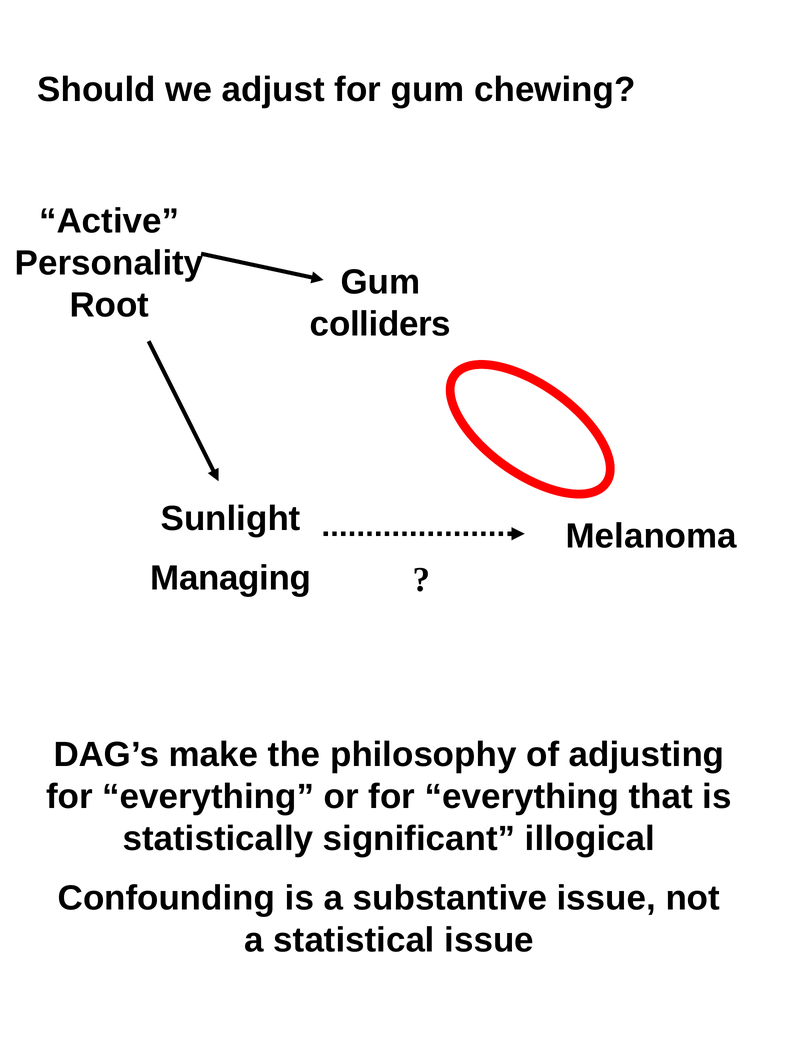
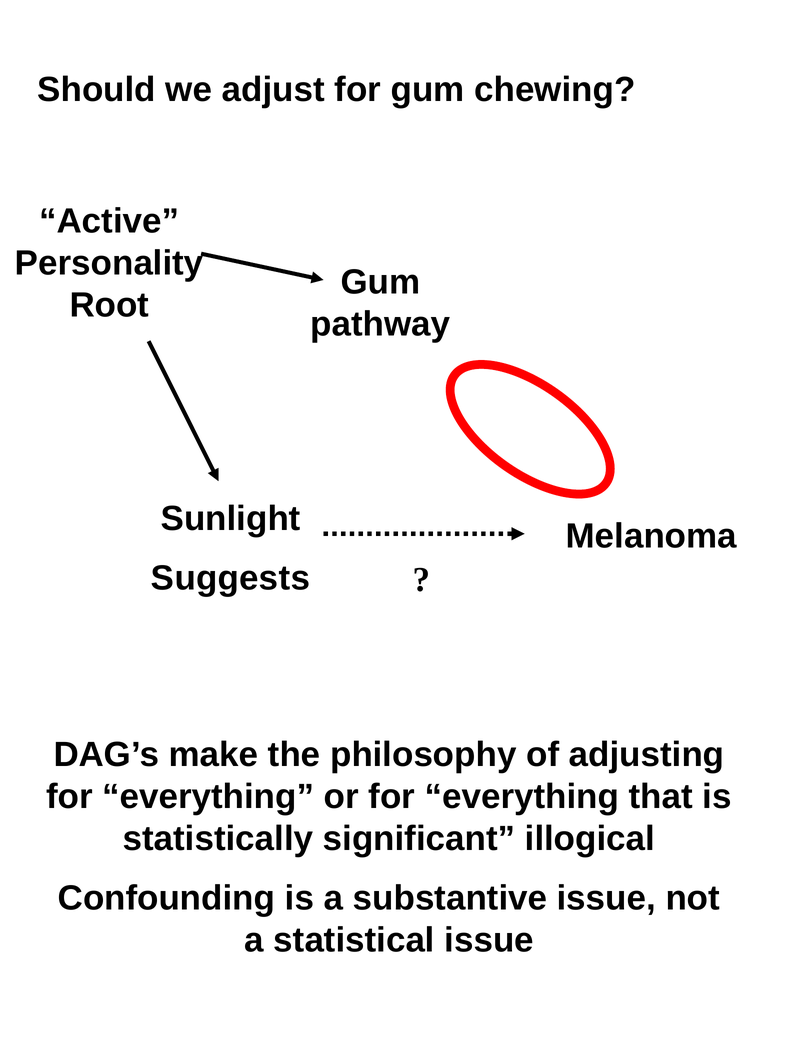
colliders: colliders -> pathway (380, 324)
Managing: Managing -> Suggests (230, 578)
